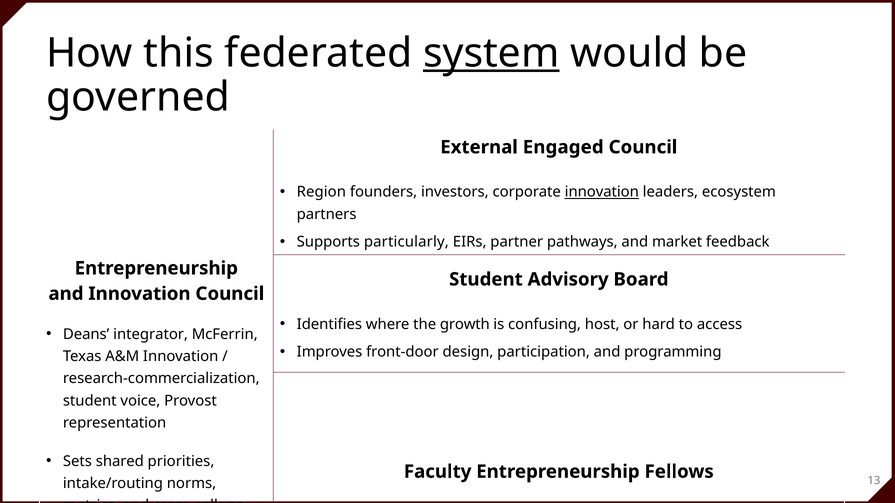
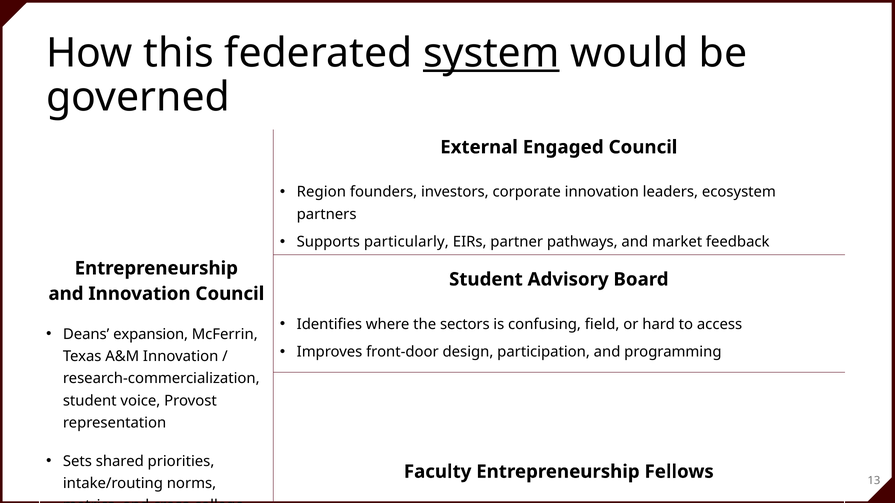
innovation underline: present -> none (602, 192)
growth: growth -> sectors (465, 324)
host: host -> field (602, 324)
integrator: integrator -> expansion (151, 334)
